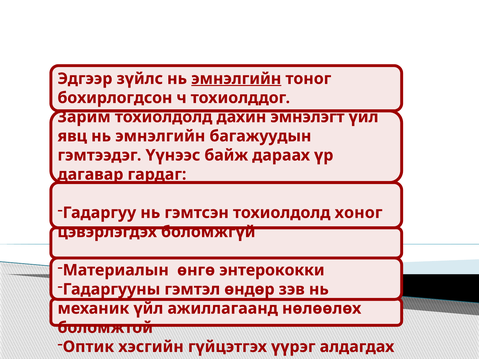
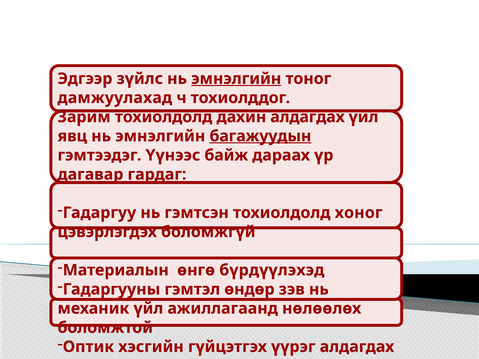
бохирлогдсон: бохирлогдсон -> дамжуулахад (115, 98)
дахин эмнэлэгт: эмнэлэгт -> алдагдах (308, 117)
багажуудын underline: none -> present (260, 136)
энтерококки: энтерококки -> бүрдүүлэхэд (272, 270)
